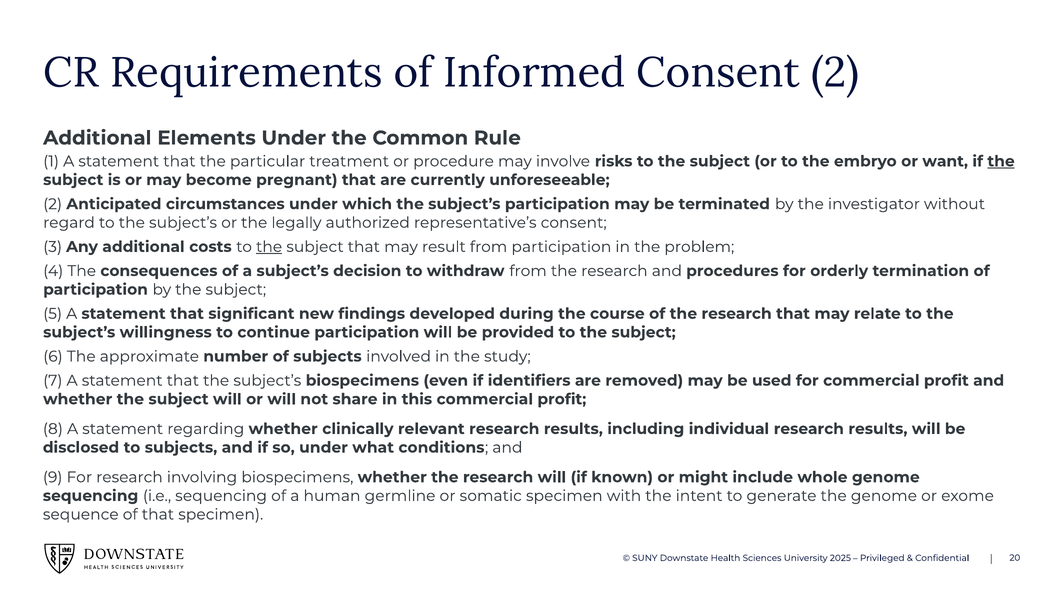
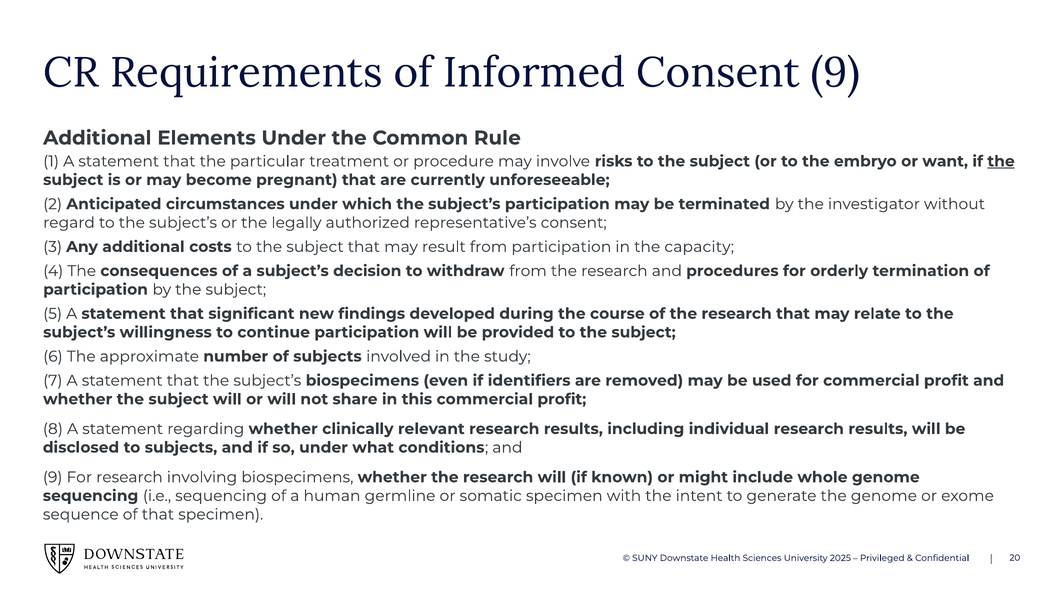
Consent 2: 2 -> 9 (835, 73)
the underline: present -> none (269, 247)
problem: problem -> capacity (699, 247)
